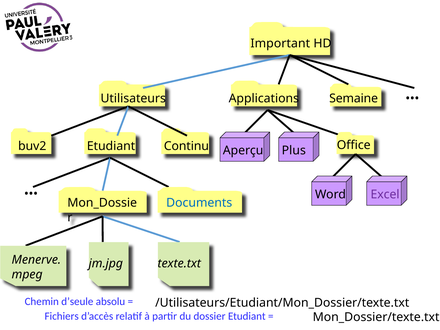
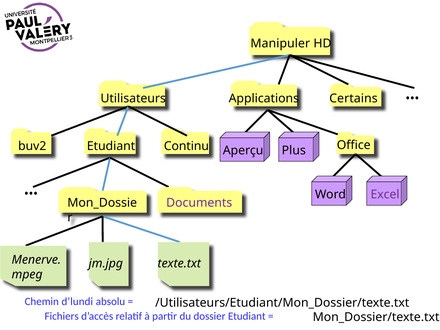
Important: Important -> Manipuler (280, 43)
Semaine: Semaine -> Certains (353, 98)
Documents colour: blue -> purple (199, 203)
d’seule: d’seule -> d’lundi (77, 302)
